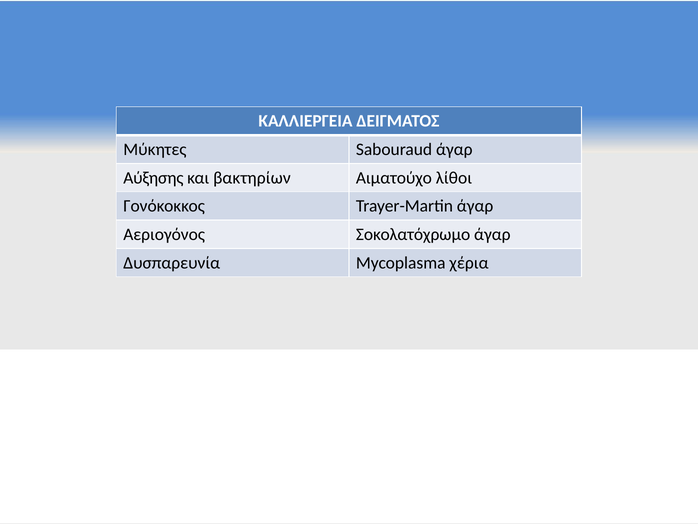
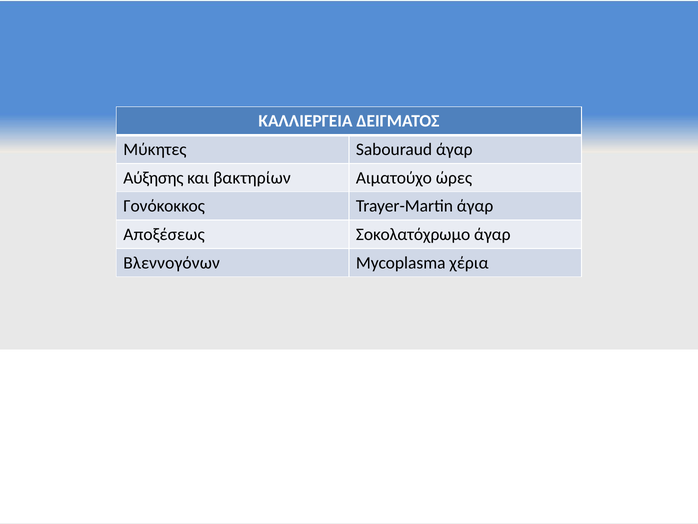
λίθοι: λίθοι -> ώρες (454, 178)
Αεριογόνος: Αεριογόνος -> Αποξέσεως (164, 234)
Δυσπαρευνία: Δυσπαρευνία -> Βλεννογόνων (172, 263)
